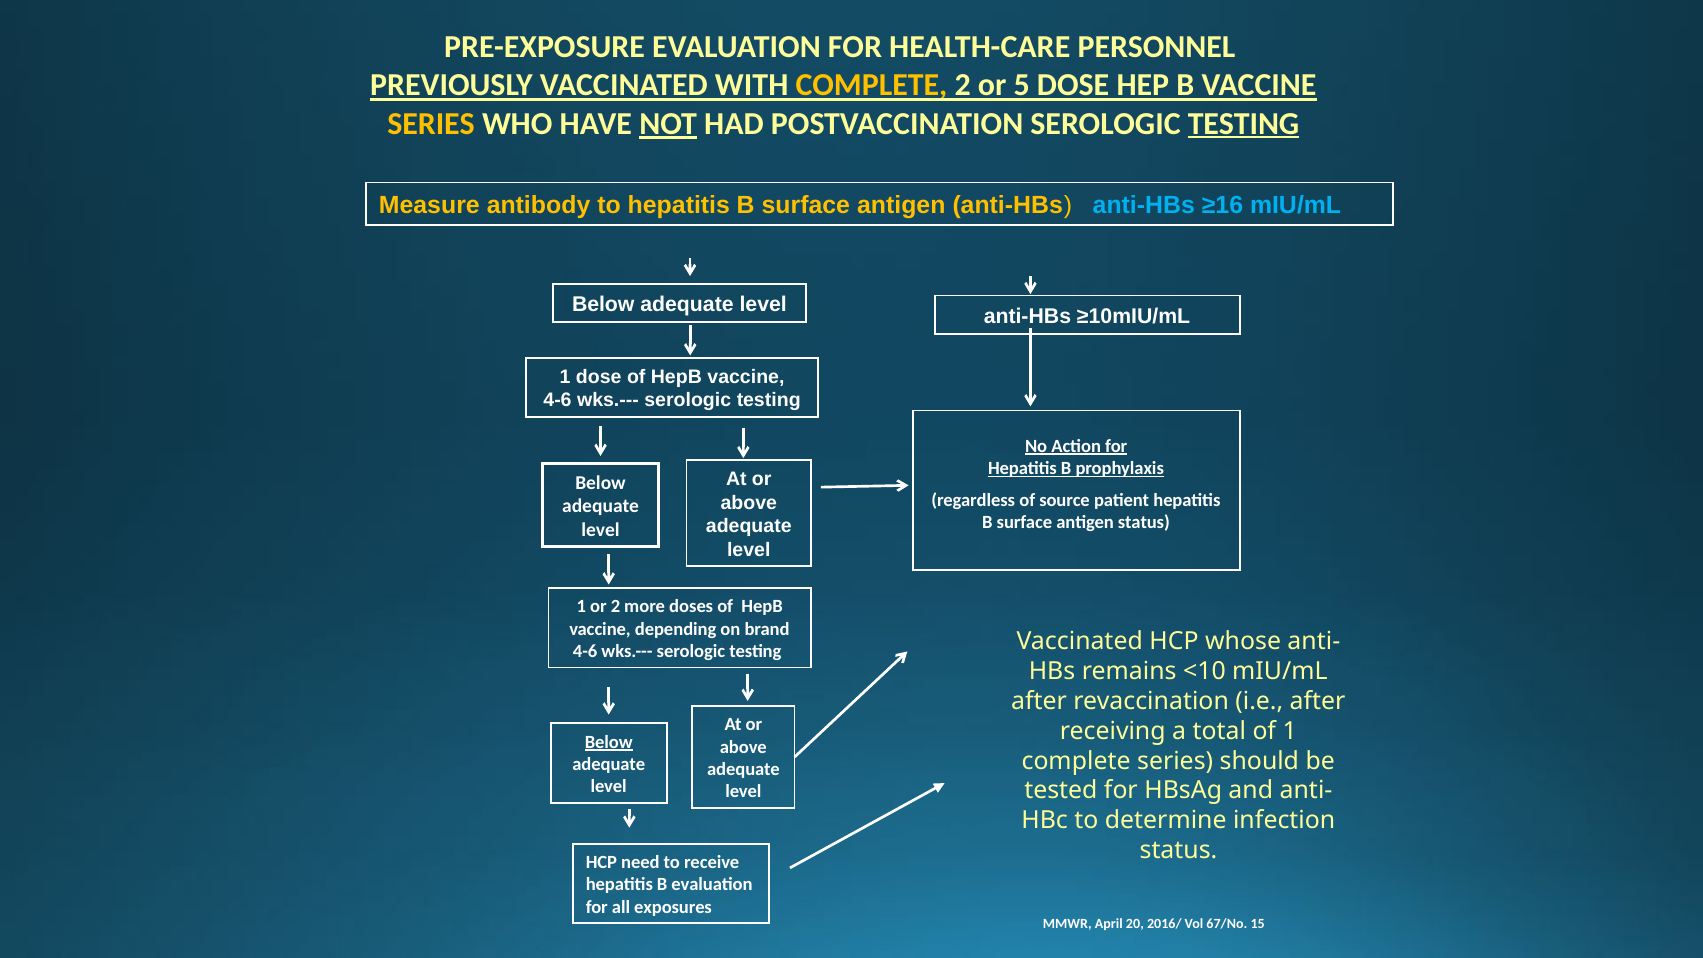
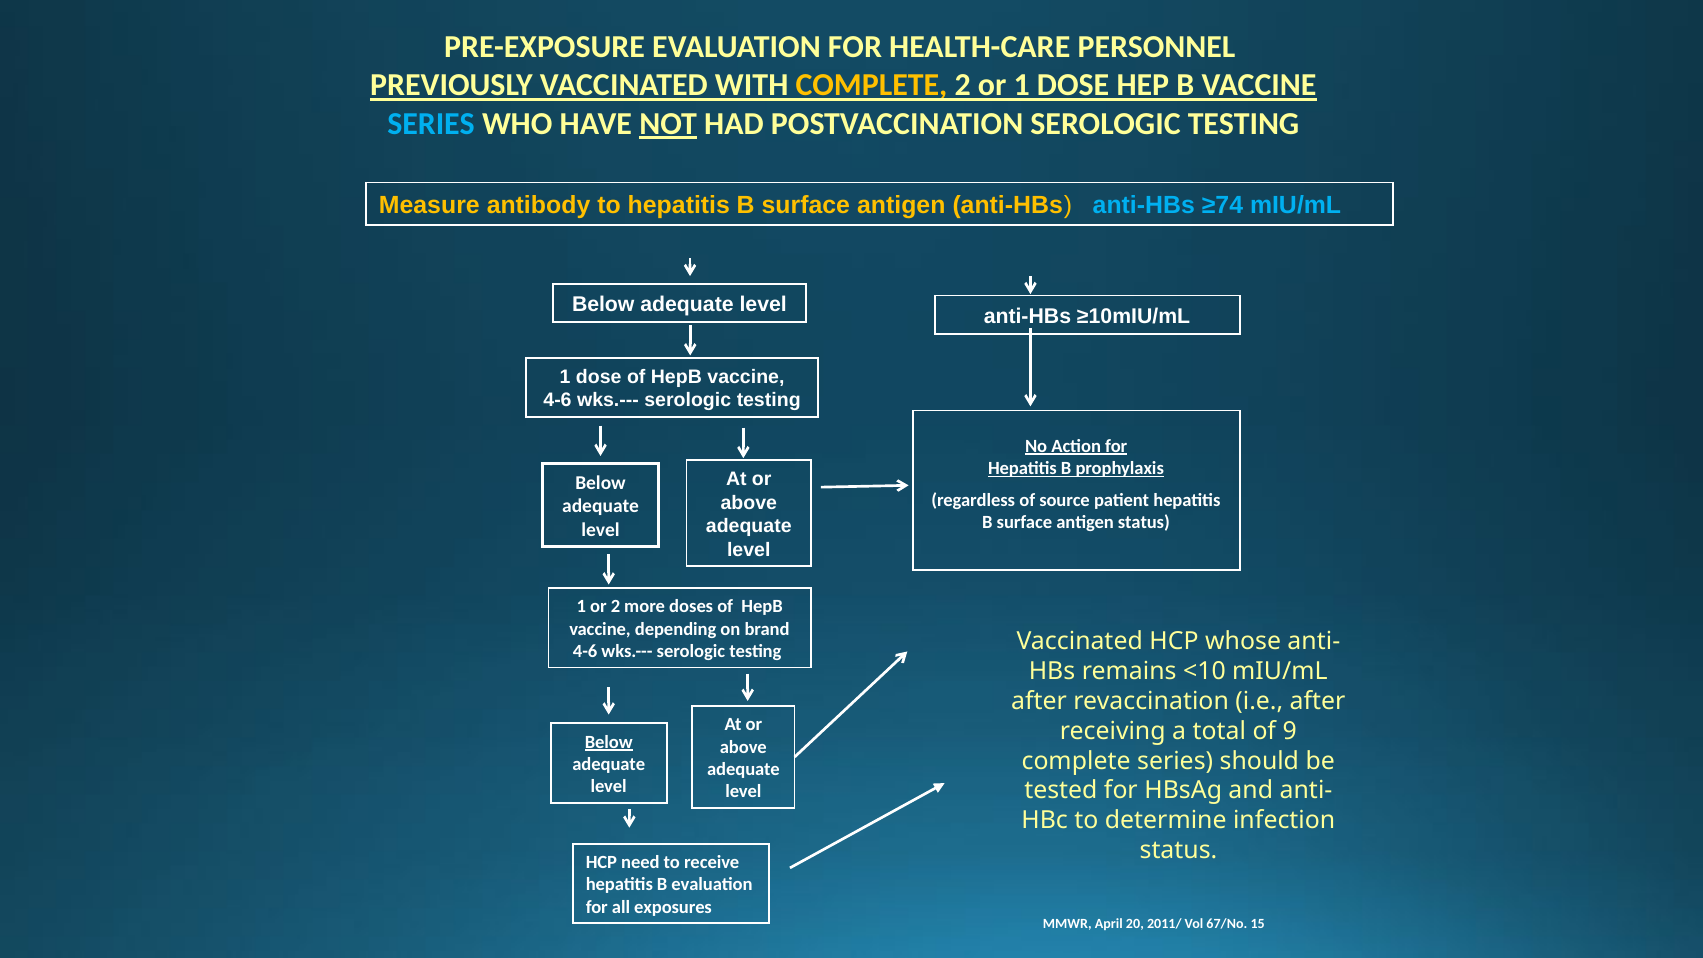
or 5: 5 -> 1 (1022, 85)
SERIES colour: yellow -> light blue (431, 124)
TESTING underline: present -> none (1244, 124)
≥16: ≥16 -> ≥74 (1222, 206)
of 1: 1 -> 9 (1290, 731)
2016/: 2016/ -> 2011/ (1164, 923)
